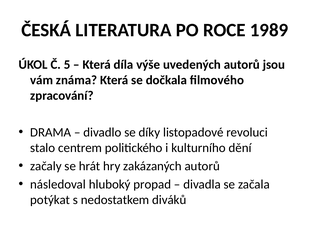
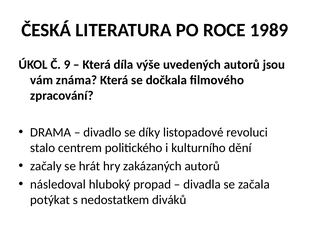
5: 5 -> 9 (67, 64)
